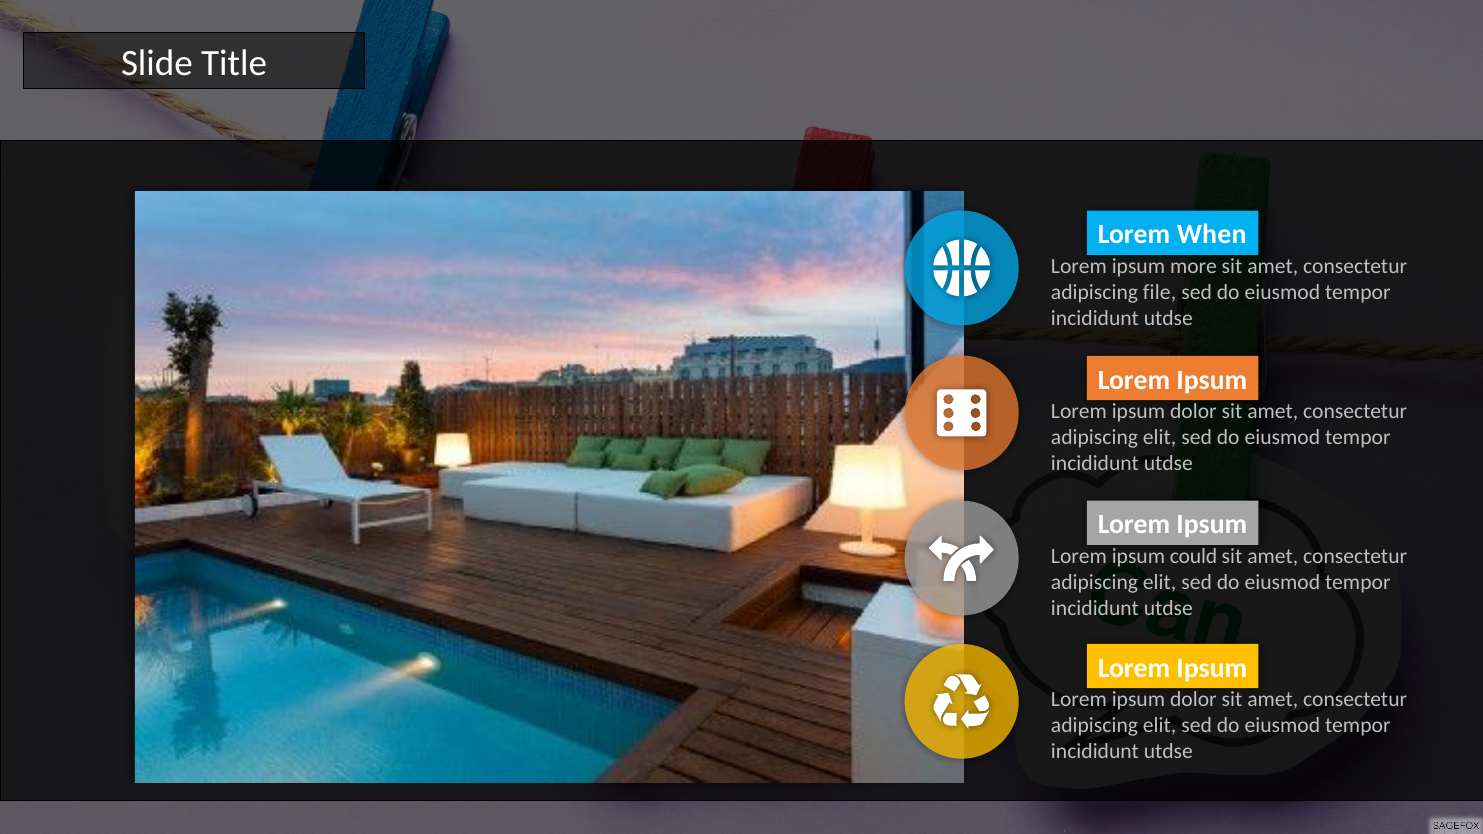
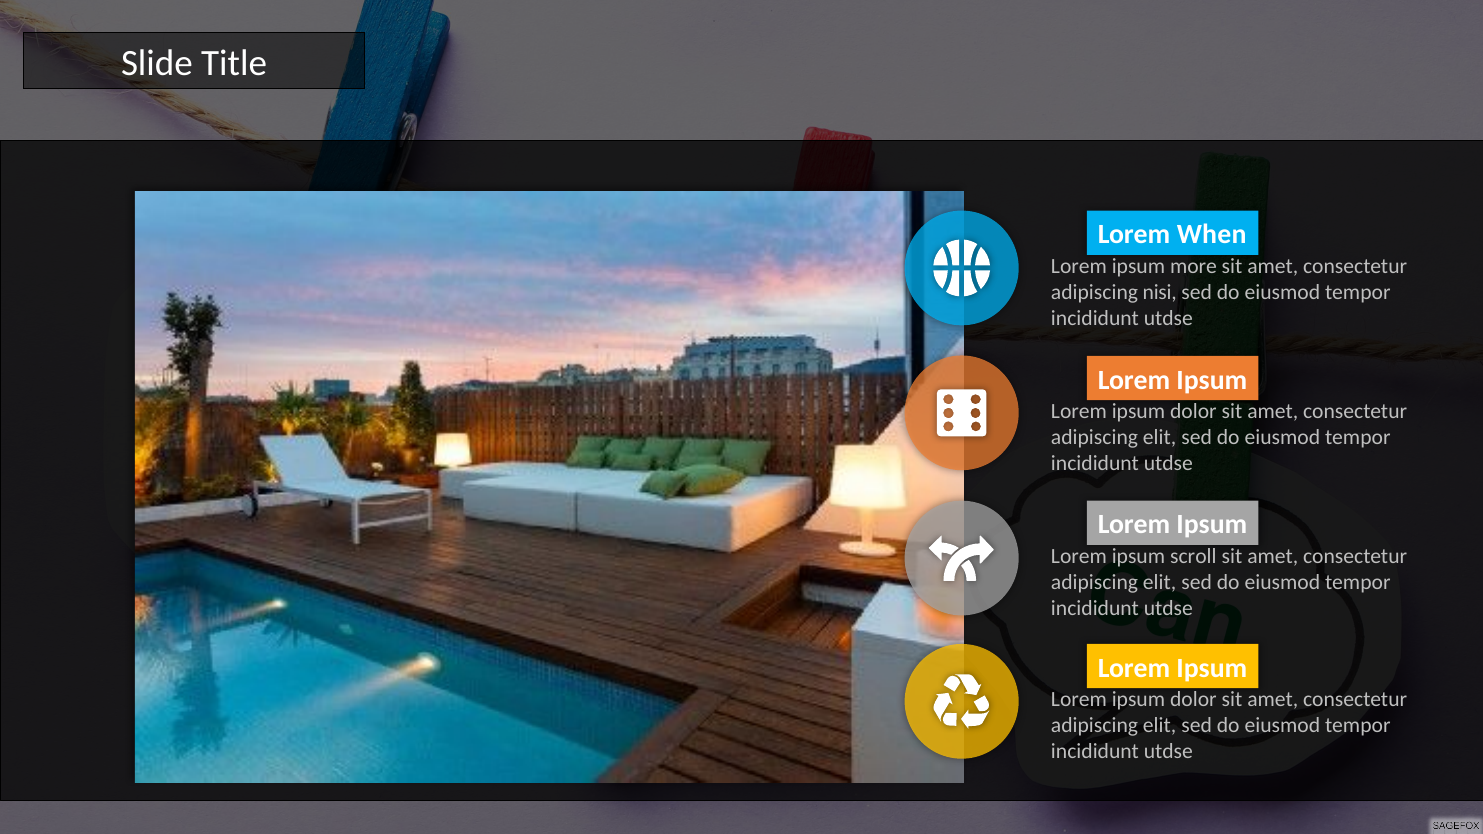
file: file -> nisi (1160, 292)
could: could -> scroll (1193, 557)
